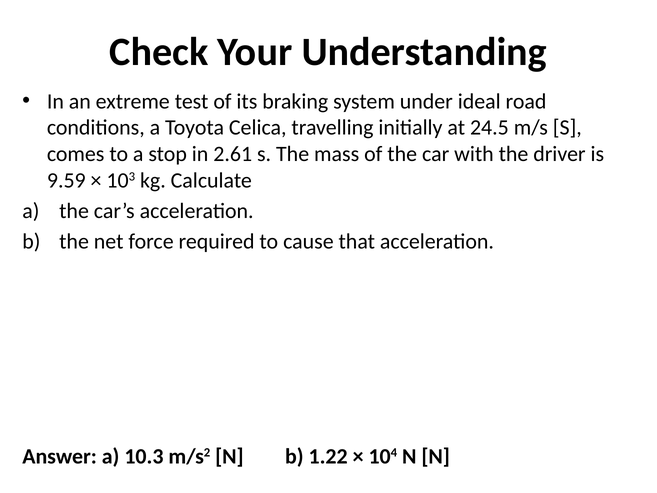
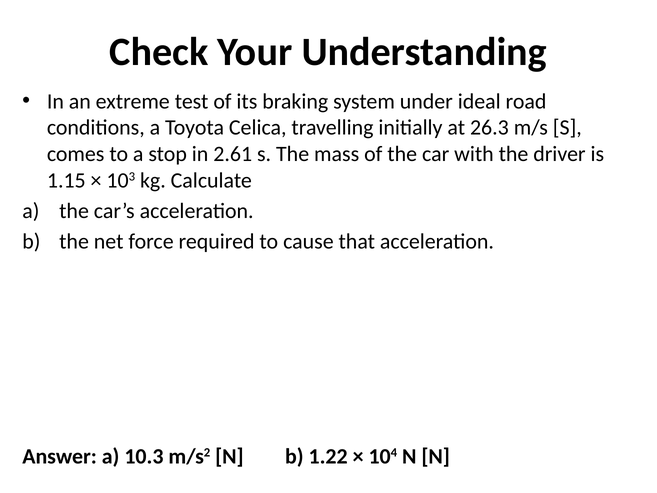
24.5: 24.5 -> 26.3 (489, 128)
9.59: 9.59 -> 1.15 (66, 180)
